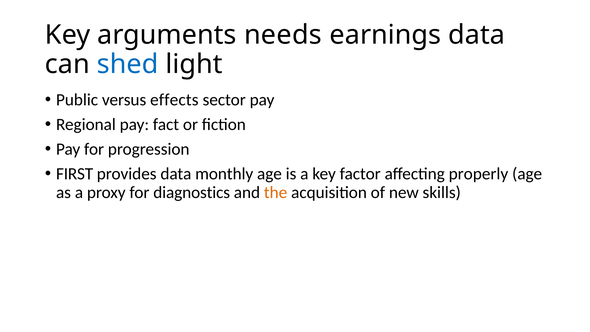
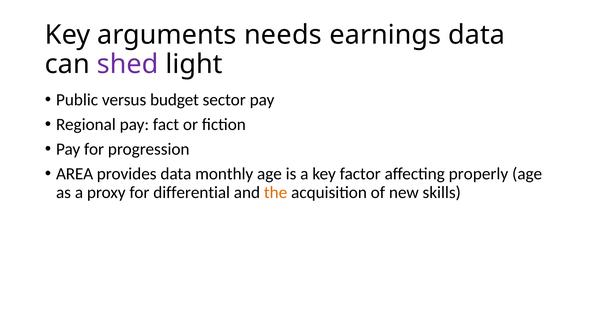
shed colour: blue -> purple (128, 64)
effects: effects -> budget (174, 100)
FIRST: FIRST -> AREA (75, 174)
diagnostics: diagnostics -> differential (192, 192)
